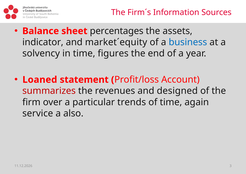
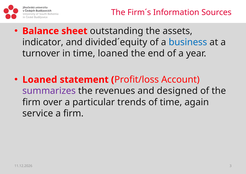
percentages: percentages -> outstanding (117, 31)
market´equity: market´equity -> divided´equity (116, 42)
solvency: solvency -> turnover (41, 53)
time figures: figures -> loaned (113, 53)
summarizes colour: red -> purple (49, 91)
a also: also -> firm (73, 113)
